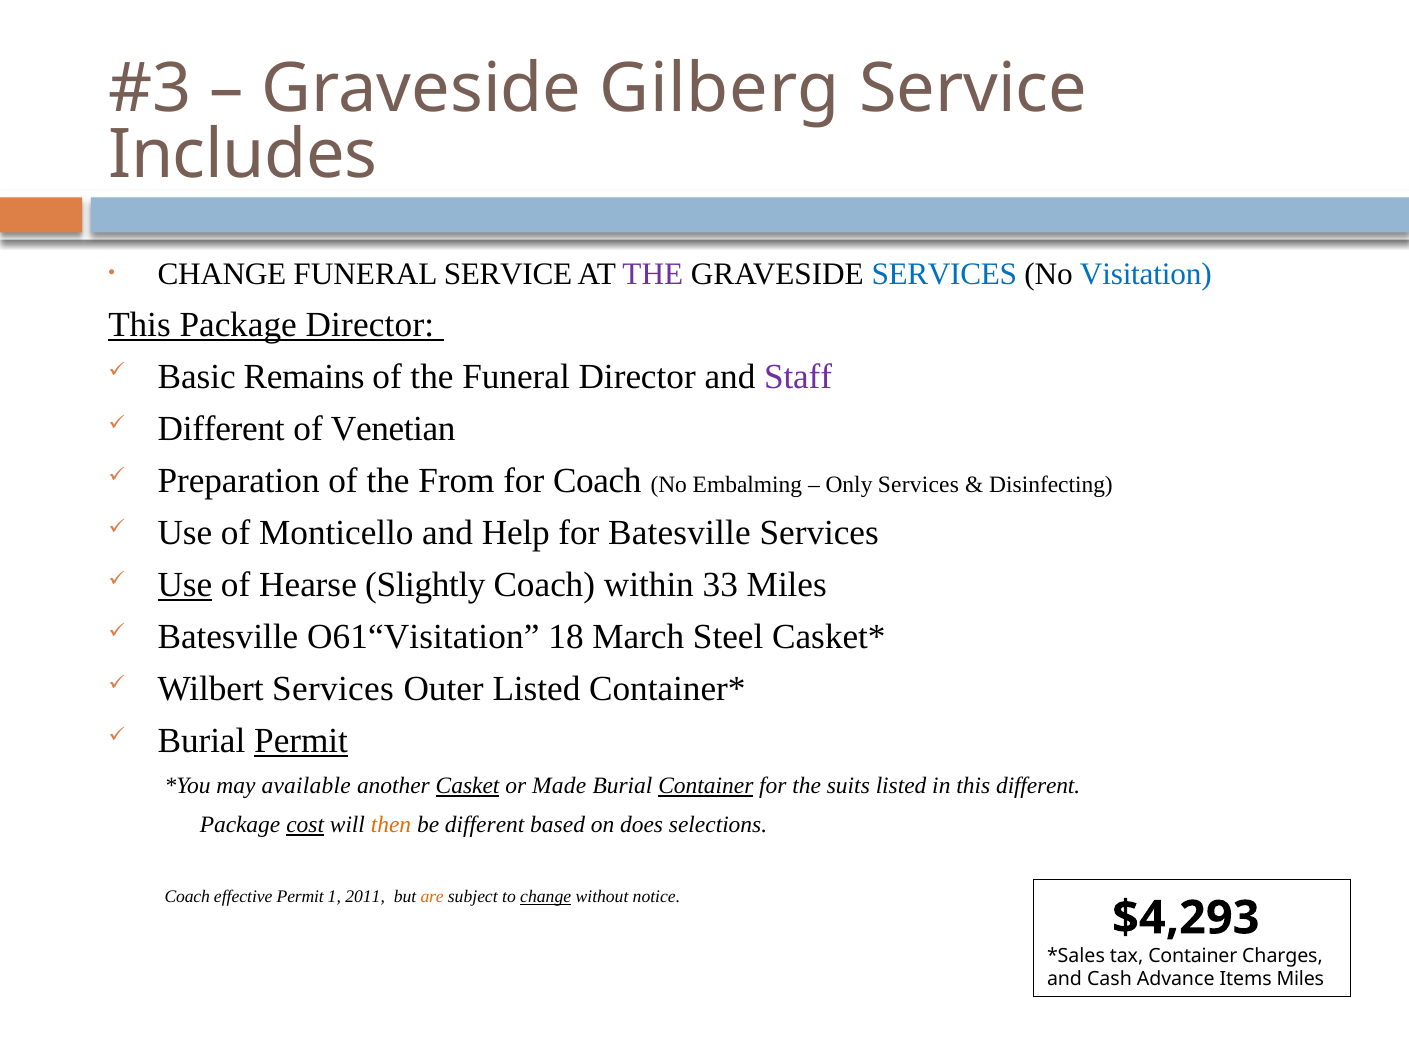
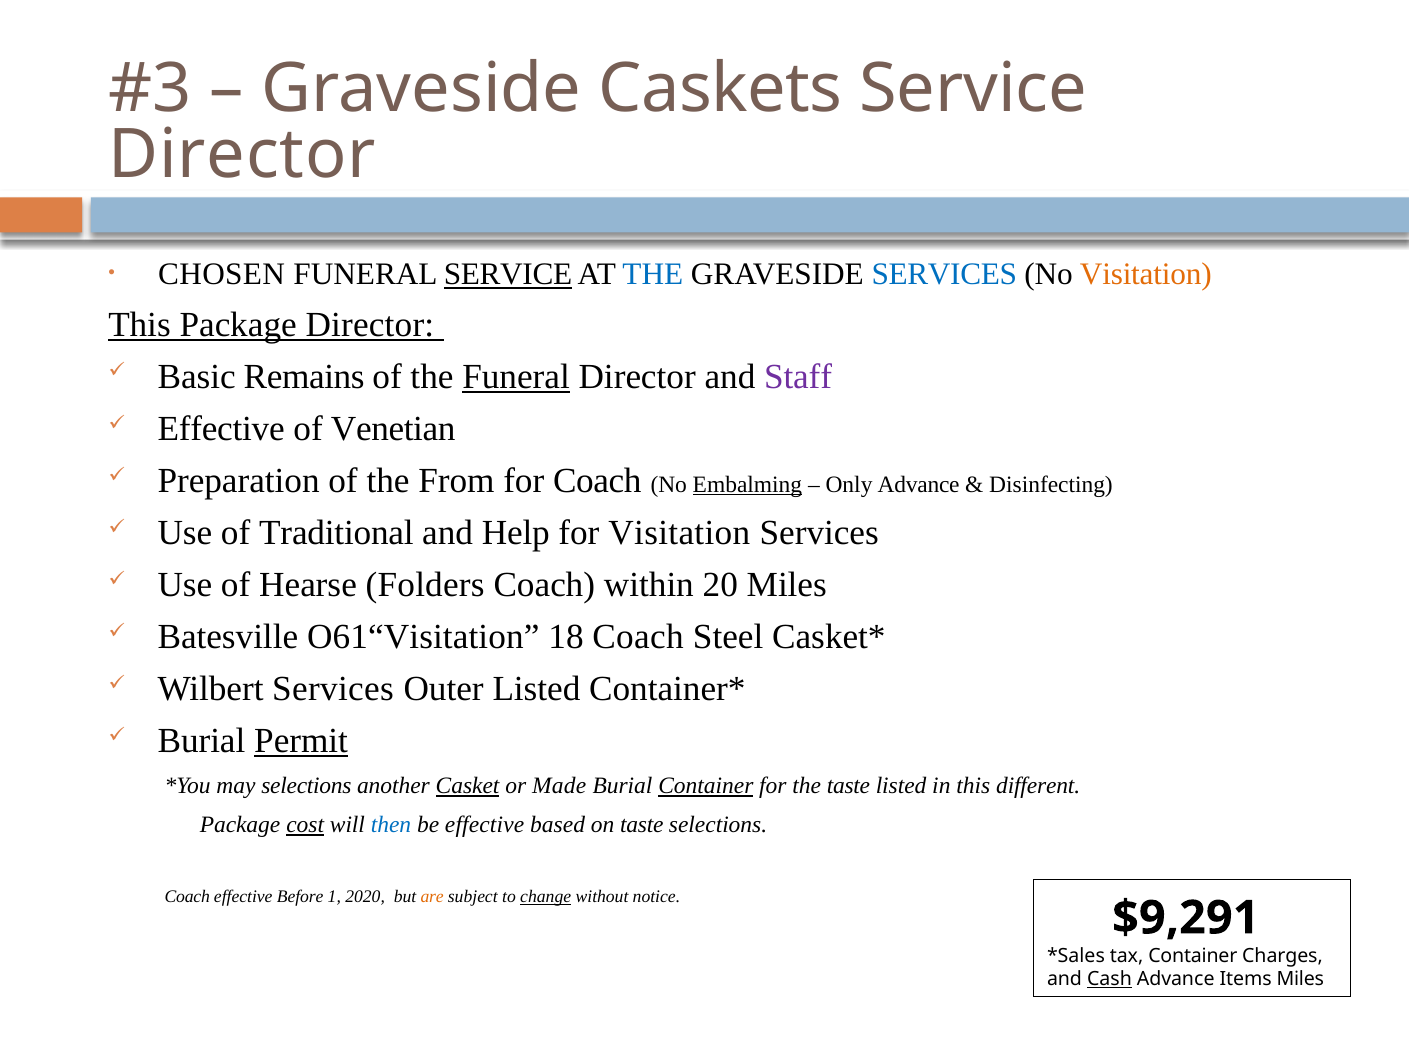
Gilberg: Gilberg -> Caskets (721, 89)
Includes: Includes -> Director (242, 155)
CHANGE: CHANGE -> CHOSEN (222, 274)
SERVICE underline: none -> present (508, 274)
THE colour: purple -> blue (653, 274)
Visitation colour: blue -> orange (1146, 274)
Funeral underline: none -> present (516, 376)
Different: Different -> Effective (221, 428)
Embalming underline: none -> present (747, 484)
Only Services: Services -> Advance (919, 484)
Monticello: Monticello -> Traditional (336, 533)
for Batesville: Batesville -> Visitation (679, 533)
Use underline: present -> none (185, 585)
Slightly: Slightly -> Folders (425, 585)
33: 33 -> 20 (720, 585)
18 March: March -> Coach (638, 637)
may available: available -> selections (306, 786)
the suits: suits -> taste (848, 786)
then colour: orange -> blue (391, 825)
be different: different -> effective (485, 825)
on does: does -> taste (642, 825)
effective Permit: Permit -> Before (300, 896)
2011: 2011 -> 2020 (365, 896)
$4,293: $4,293 -> $9,291 (1186, 918)
Cash underline: none -> present (1109, 979)
